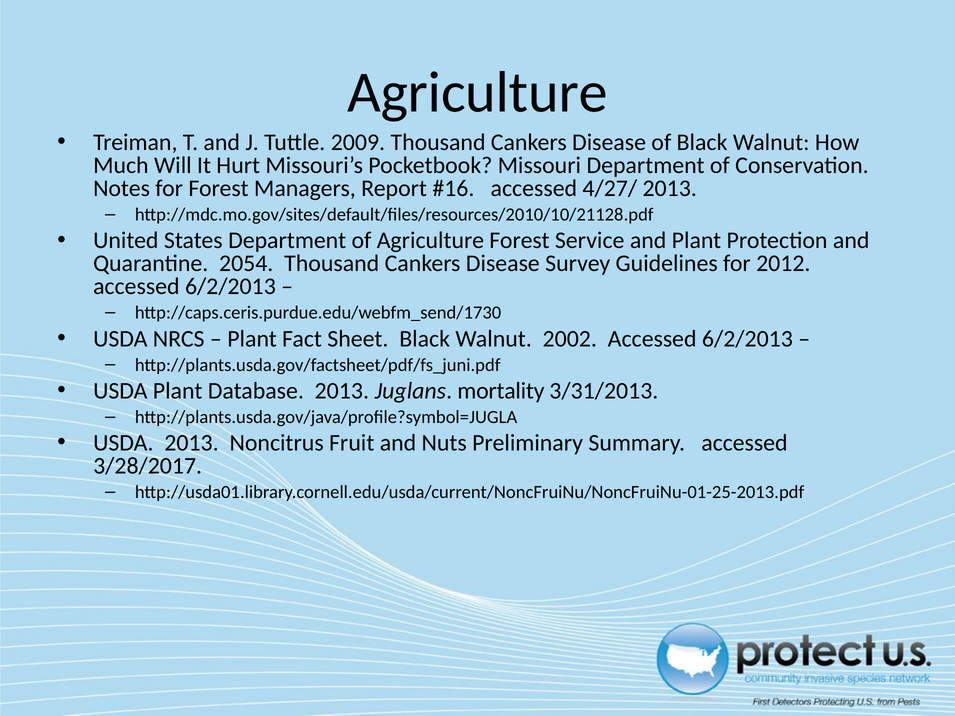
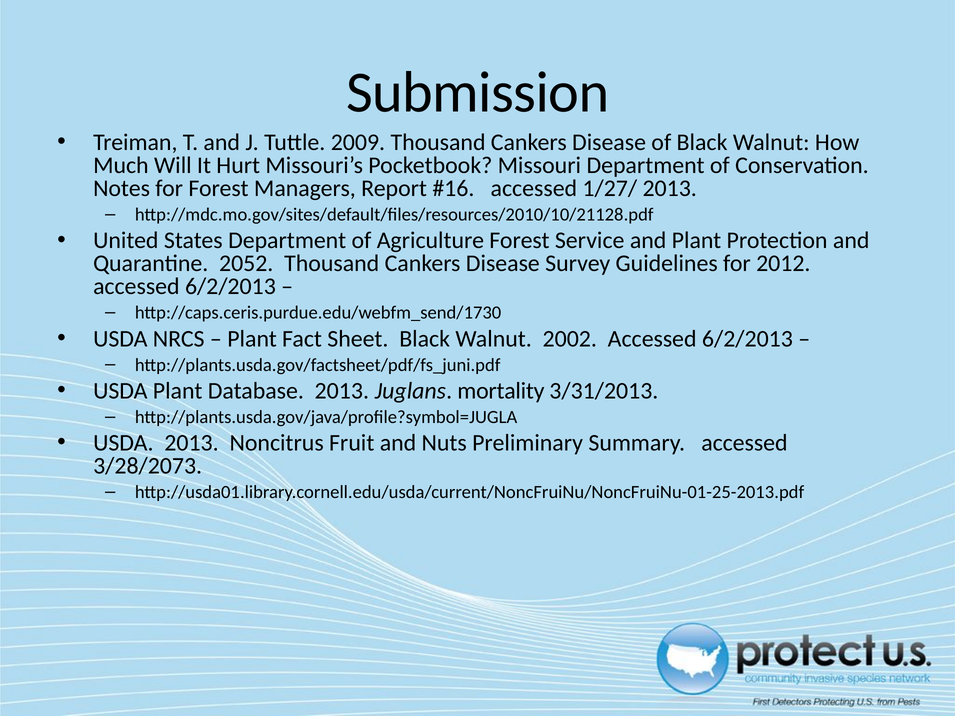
Agriculture: Agriculture -> Submission (478, 92)
4/27/: 4/27/ -> 1/27/ (610, 188)
2054: 2054 -> 2052 (246, 264)
3/28/2017: 3/28/2017 -> 3/28/2073 (148, 466)
